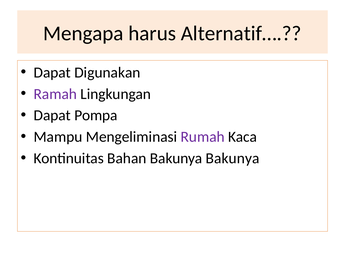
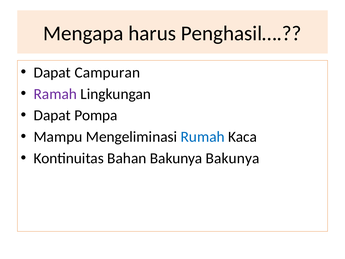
Alternatif…: Alternatif… -> Penghasil… (241, 33)
Digunakan: Digunakan -> Campuran (107, 72)
Rumah colour: purple -> blue (203, 137)
